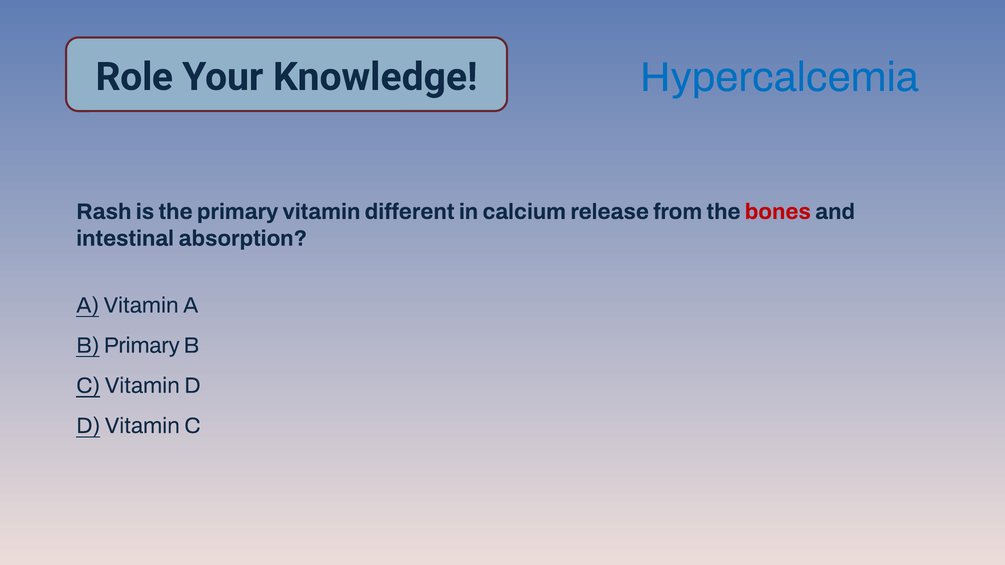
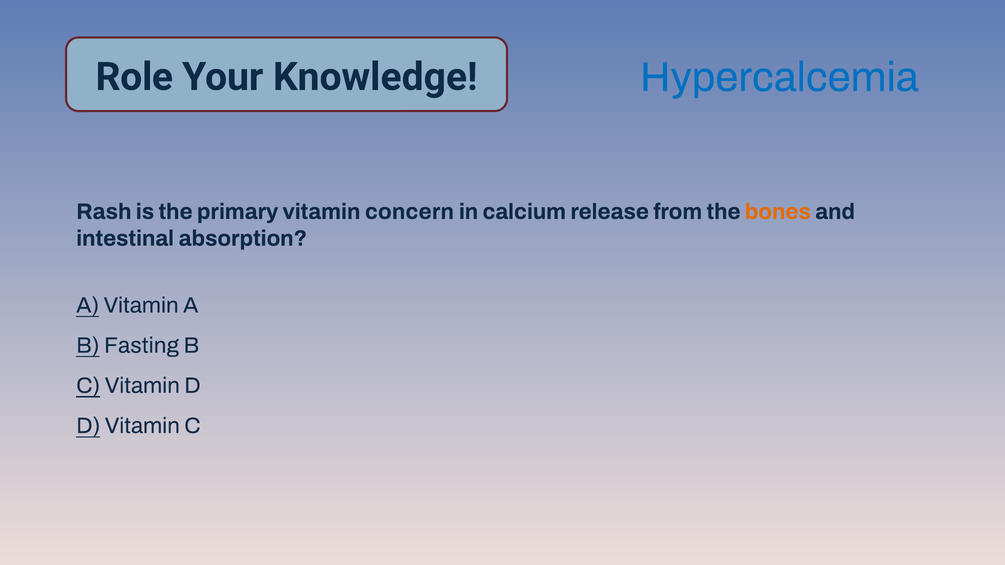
different: different -> concern (409, 212)
bones colour: red -> orange (778, 212)
B Primary: Primary -> Fasting (142, 346)
